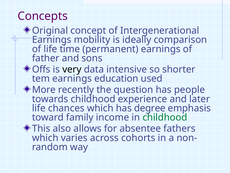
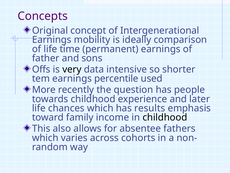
education: education -> percentile (116, 78)
degree: degree -> results (150, 108)
childhood colour: green -> black (165, 117)
